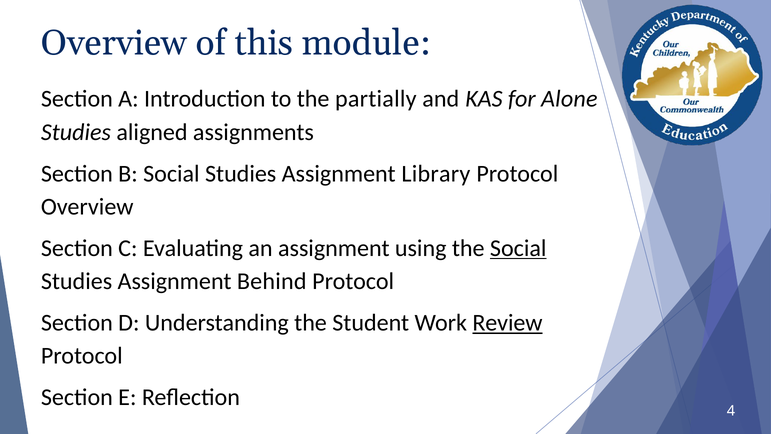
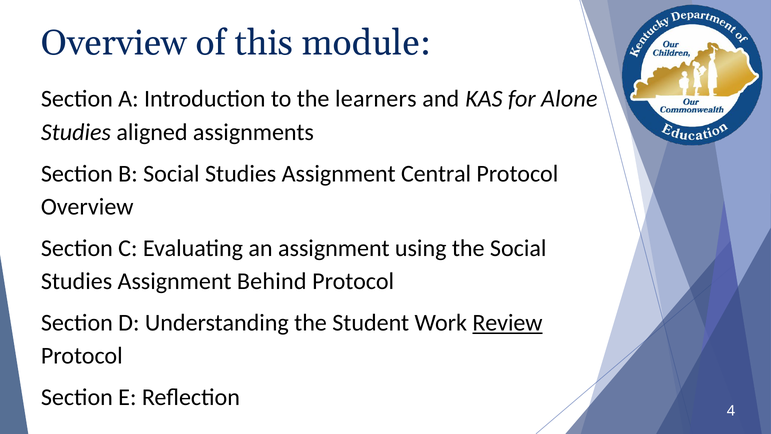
partially: partially -> learners (376, 99)
Library: Library -> Central (436, 173)
Social underline: present -> none (518, 248)
